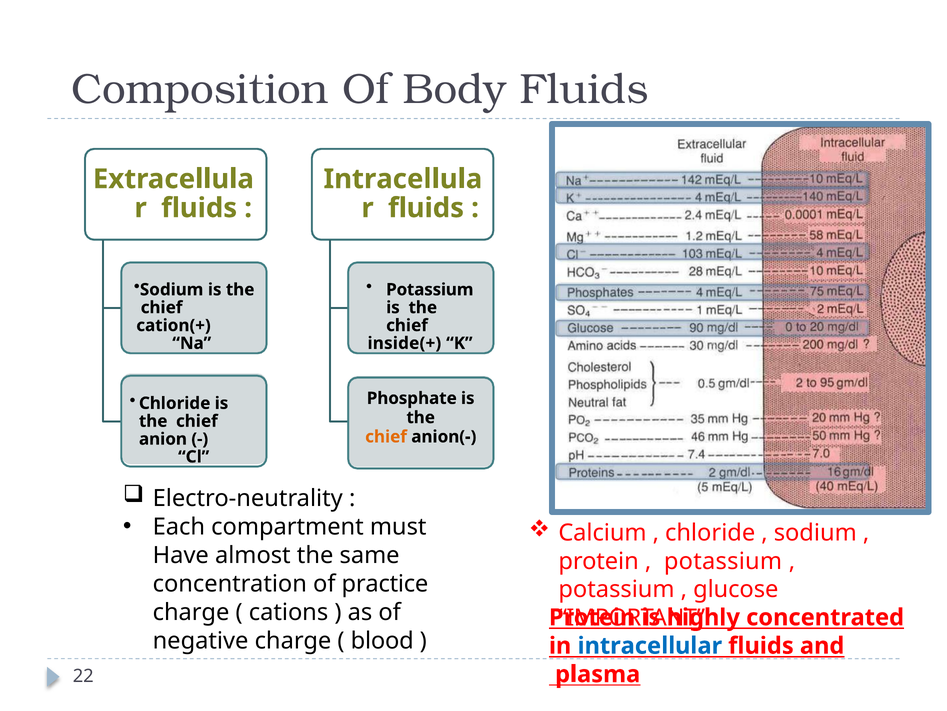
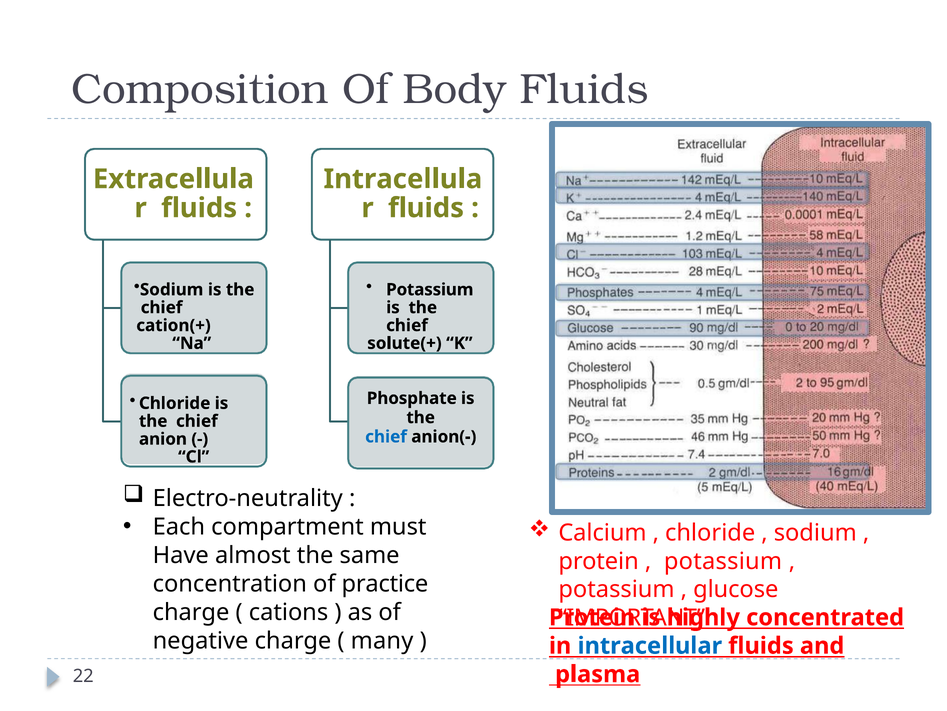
inside(+: inside(+ -> solute(+ (404, 343)
chief colour: orange -> blue (386, 436)
blood: blood -> many (382, 640)
